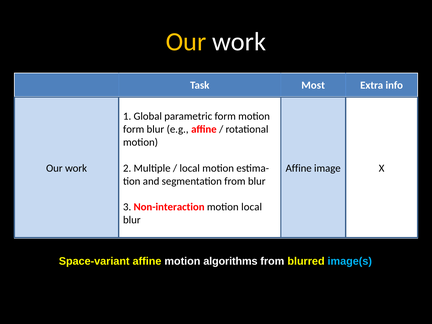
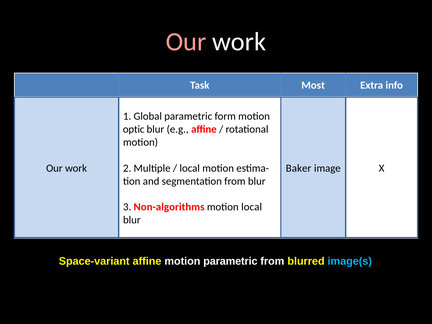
Our colour: yellow -> pink (186, 42)
form: form -> optic (134, 129)
Affine: Affine -> Baker (299, 168)
Non-interaction: Non-interaction -> Non-algorithms (169, 207)
motion algorithms: algorithms -> parametric (230, 261)
